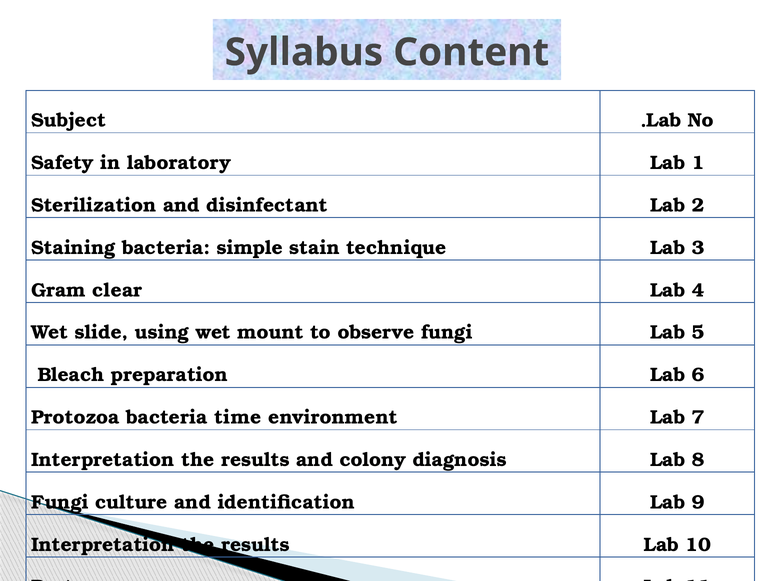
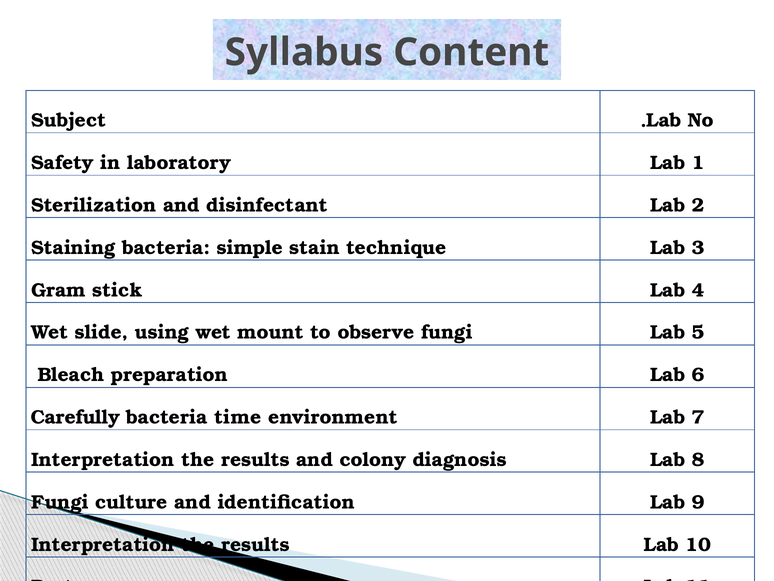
clear: clear -> stick (117, 290)
Protozoa: Protozoa -> Carefully (75, 417)
